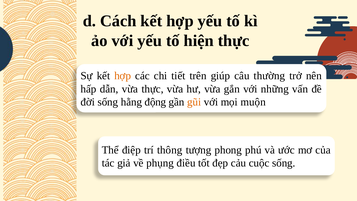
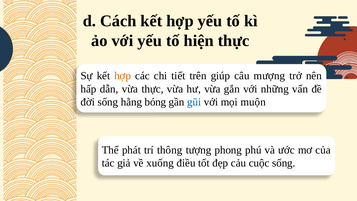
thường: thường -> mượng (269, 76)
động: động -> bóng (155, 102)
gũi colour: orange -> blue (194, 102)
điệp: điệp -> phát (131, 150)
phụng: phụng -> xuống (160, 163)
